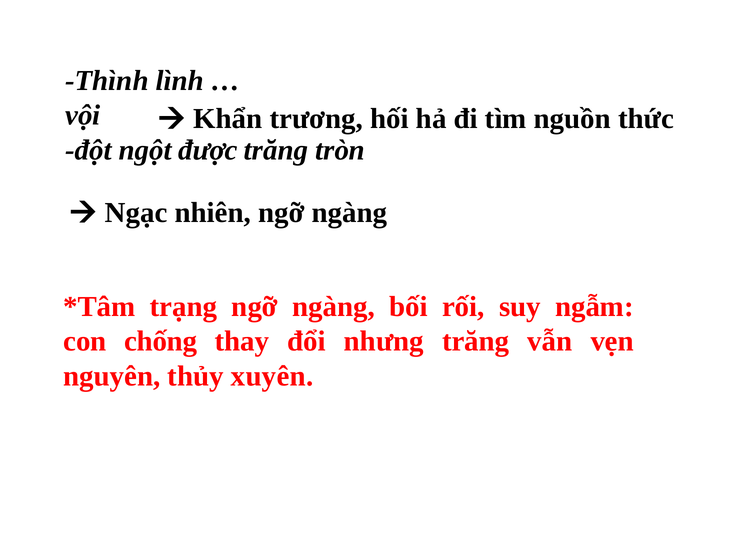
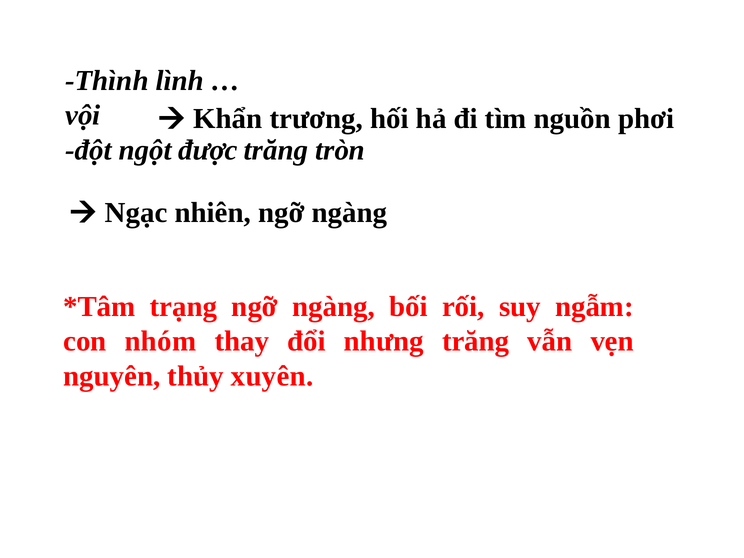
thức: thức -> phơi (646, 119)
chống: chống -> nhóm (160, 341)
